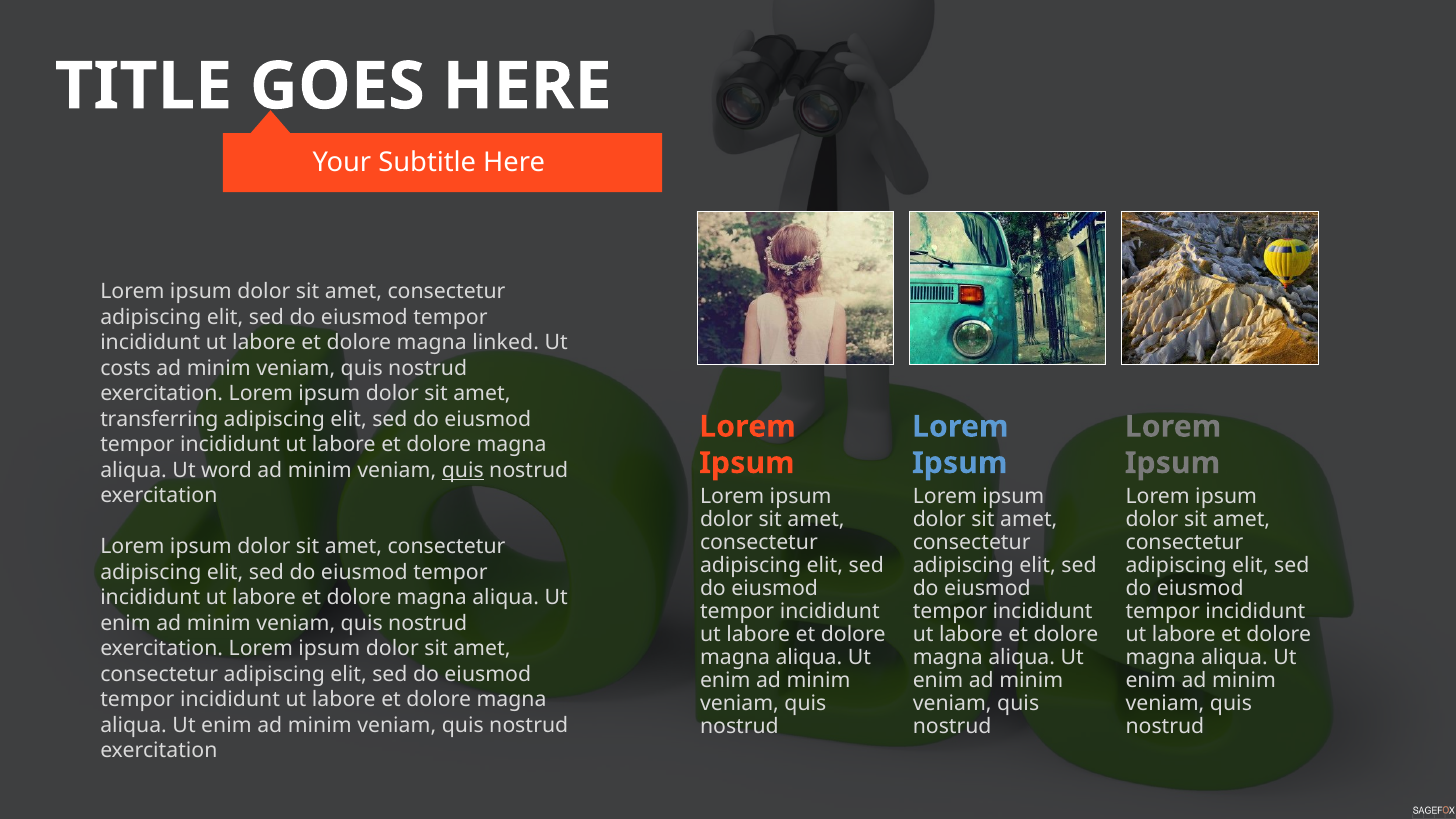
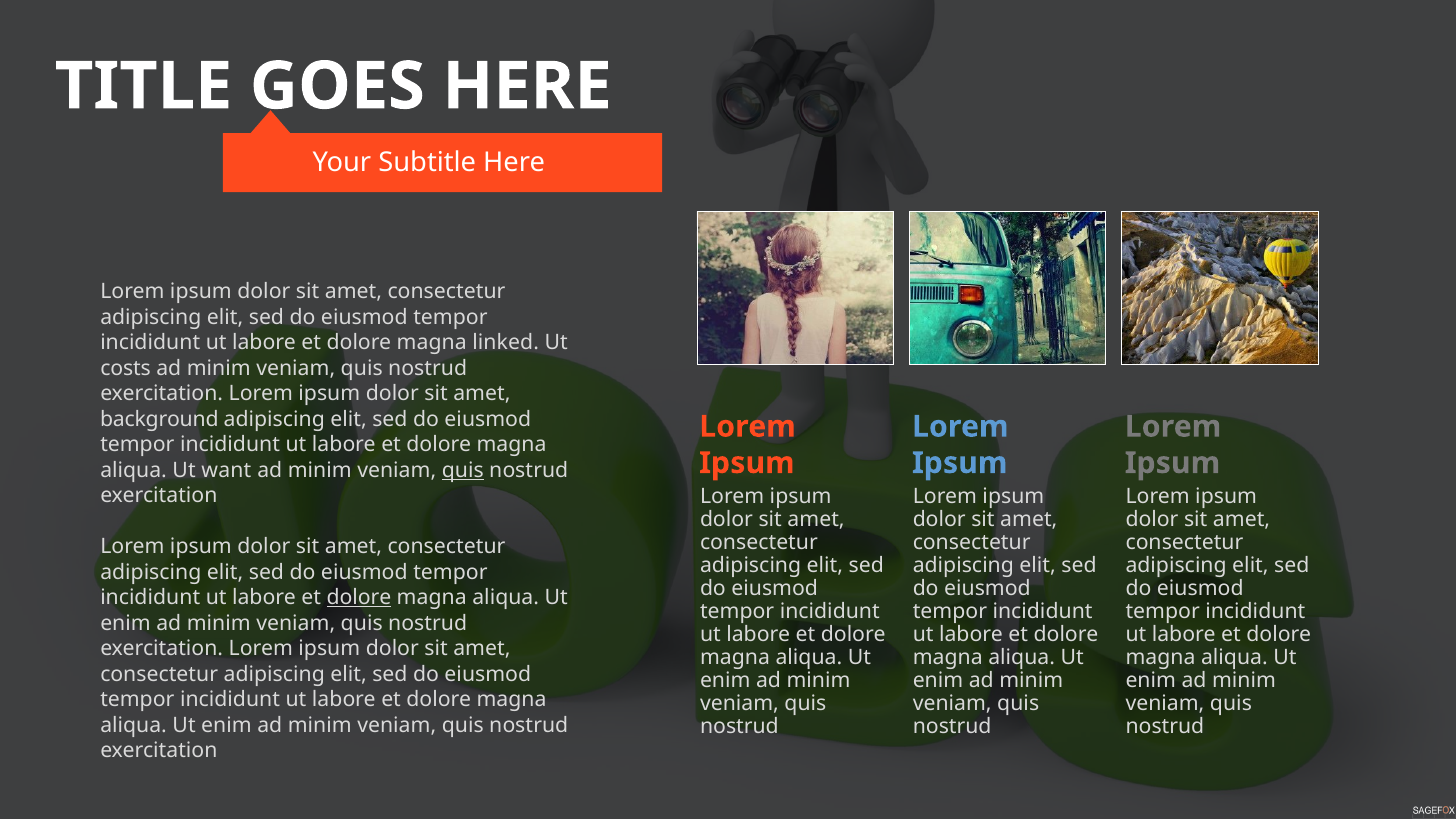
transferring: transferring -> background (159, 419)
word: word -> want (226, 470)
dolore underline: none -> present (359, 598)
